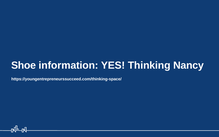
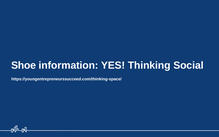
Nancy: Nancy -> Social (188, 65)
